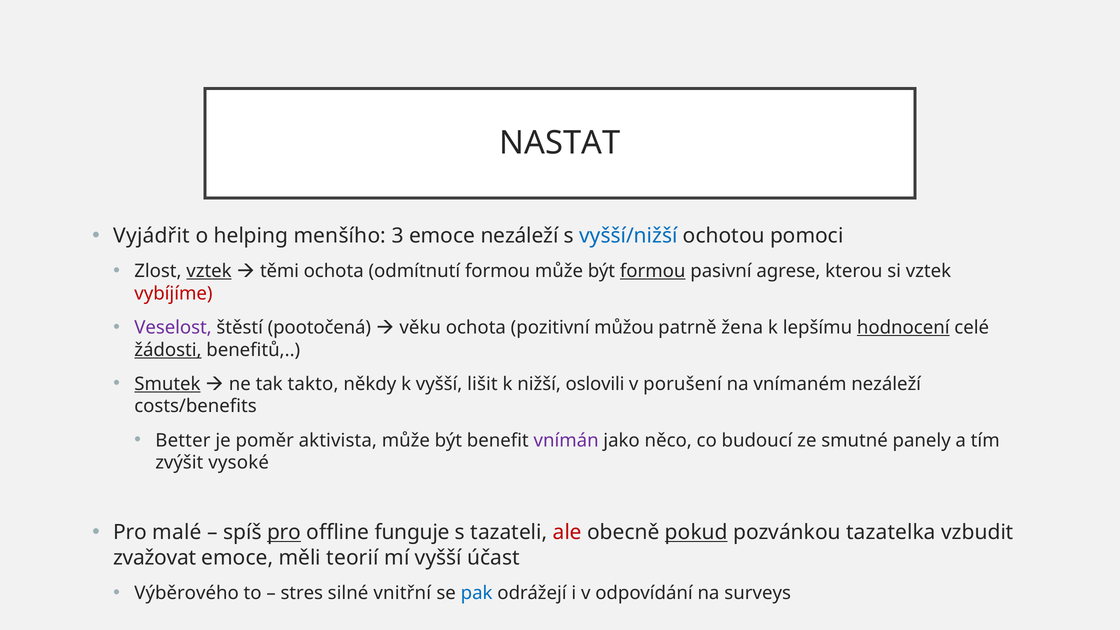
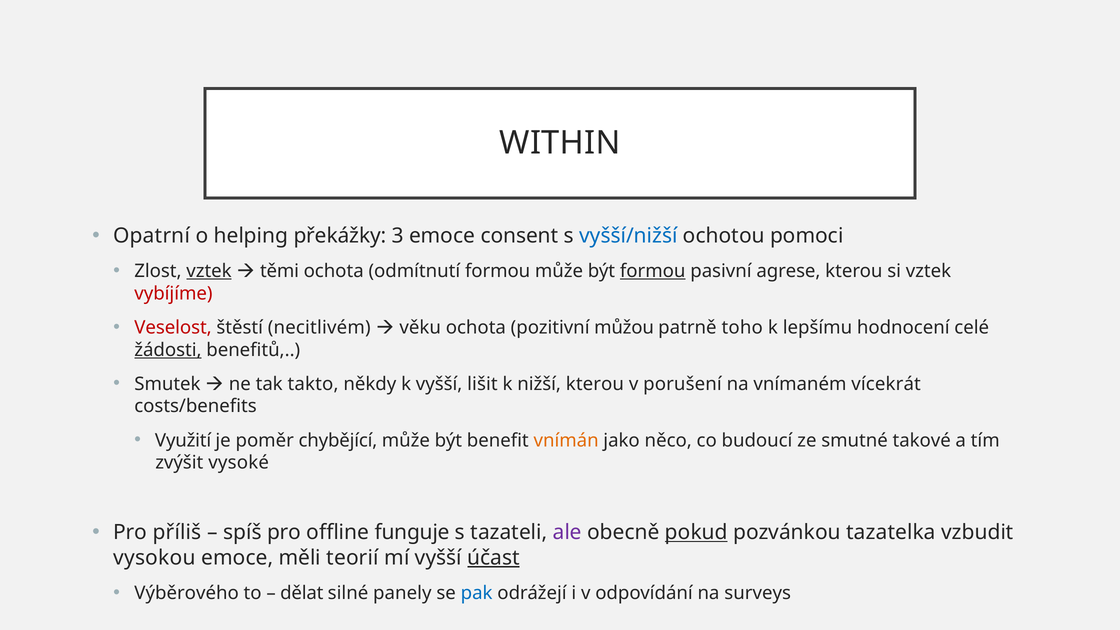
NASTAT: NASTAT -> WITHIN (560, 143)
Vyjádřit: Vyjádřit -> Opatrní (152, 236)
menšího: menšího -> překážky (340, 236)
emoce nezáleží: nezáleží -> consent (520, 236)
Veselost colour: purple -> red (173, 327)
pootočená: pootočená -> necitlivém (319, 327)
žena: žena -> toho (742, 327)
hodnocení underline: present -> none (903, 327)
Smutek underline: present -> none (167, 384)
nižší oslovili: oslovili -> kterou (595, 384)
vnímaném nezáleží: nezáleží -> vícekrát (886, 384)
Better: Better -> Využití (183, 440)
aktivista: aktivista -> chybějící (338, 440)
vnímán colour: purple -> orange (566, 440)
panely: panely -> takové (922, 440)
malé: malé -> příliš (177, 532)
pro underline: present -> none (284, 532)
ale colour: red -> purple (567, 532)
zvažovat: zvažovat -> vysokou (155, 558)
účast underline: none -> present (493, 558)
stres: stres -> dělat (302, 593)
vnitřní: vnitřní -> panely (402, 593)
